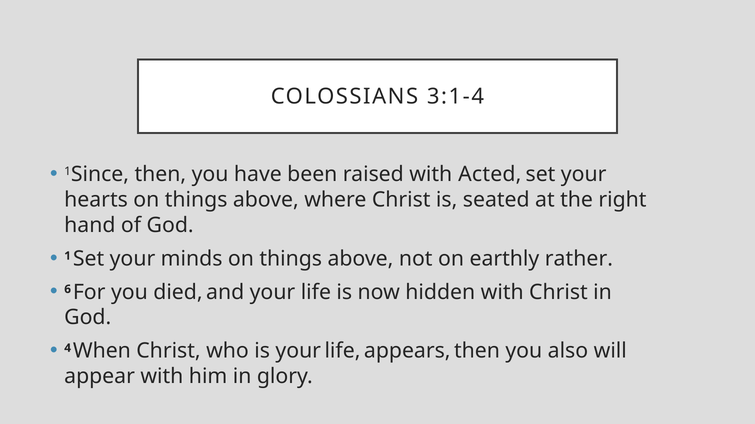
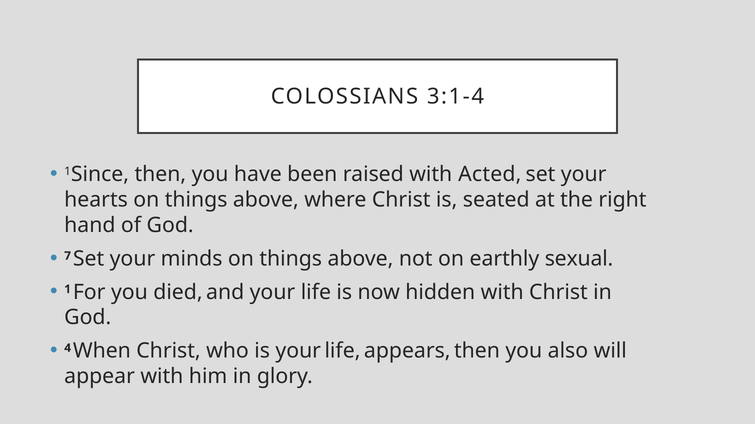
1: 1 -> 7 (68, 256)
rather: rather -> sexual (579, 259)
6: 6 -> 1 (68, 290)
